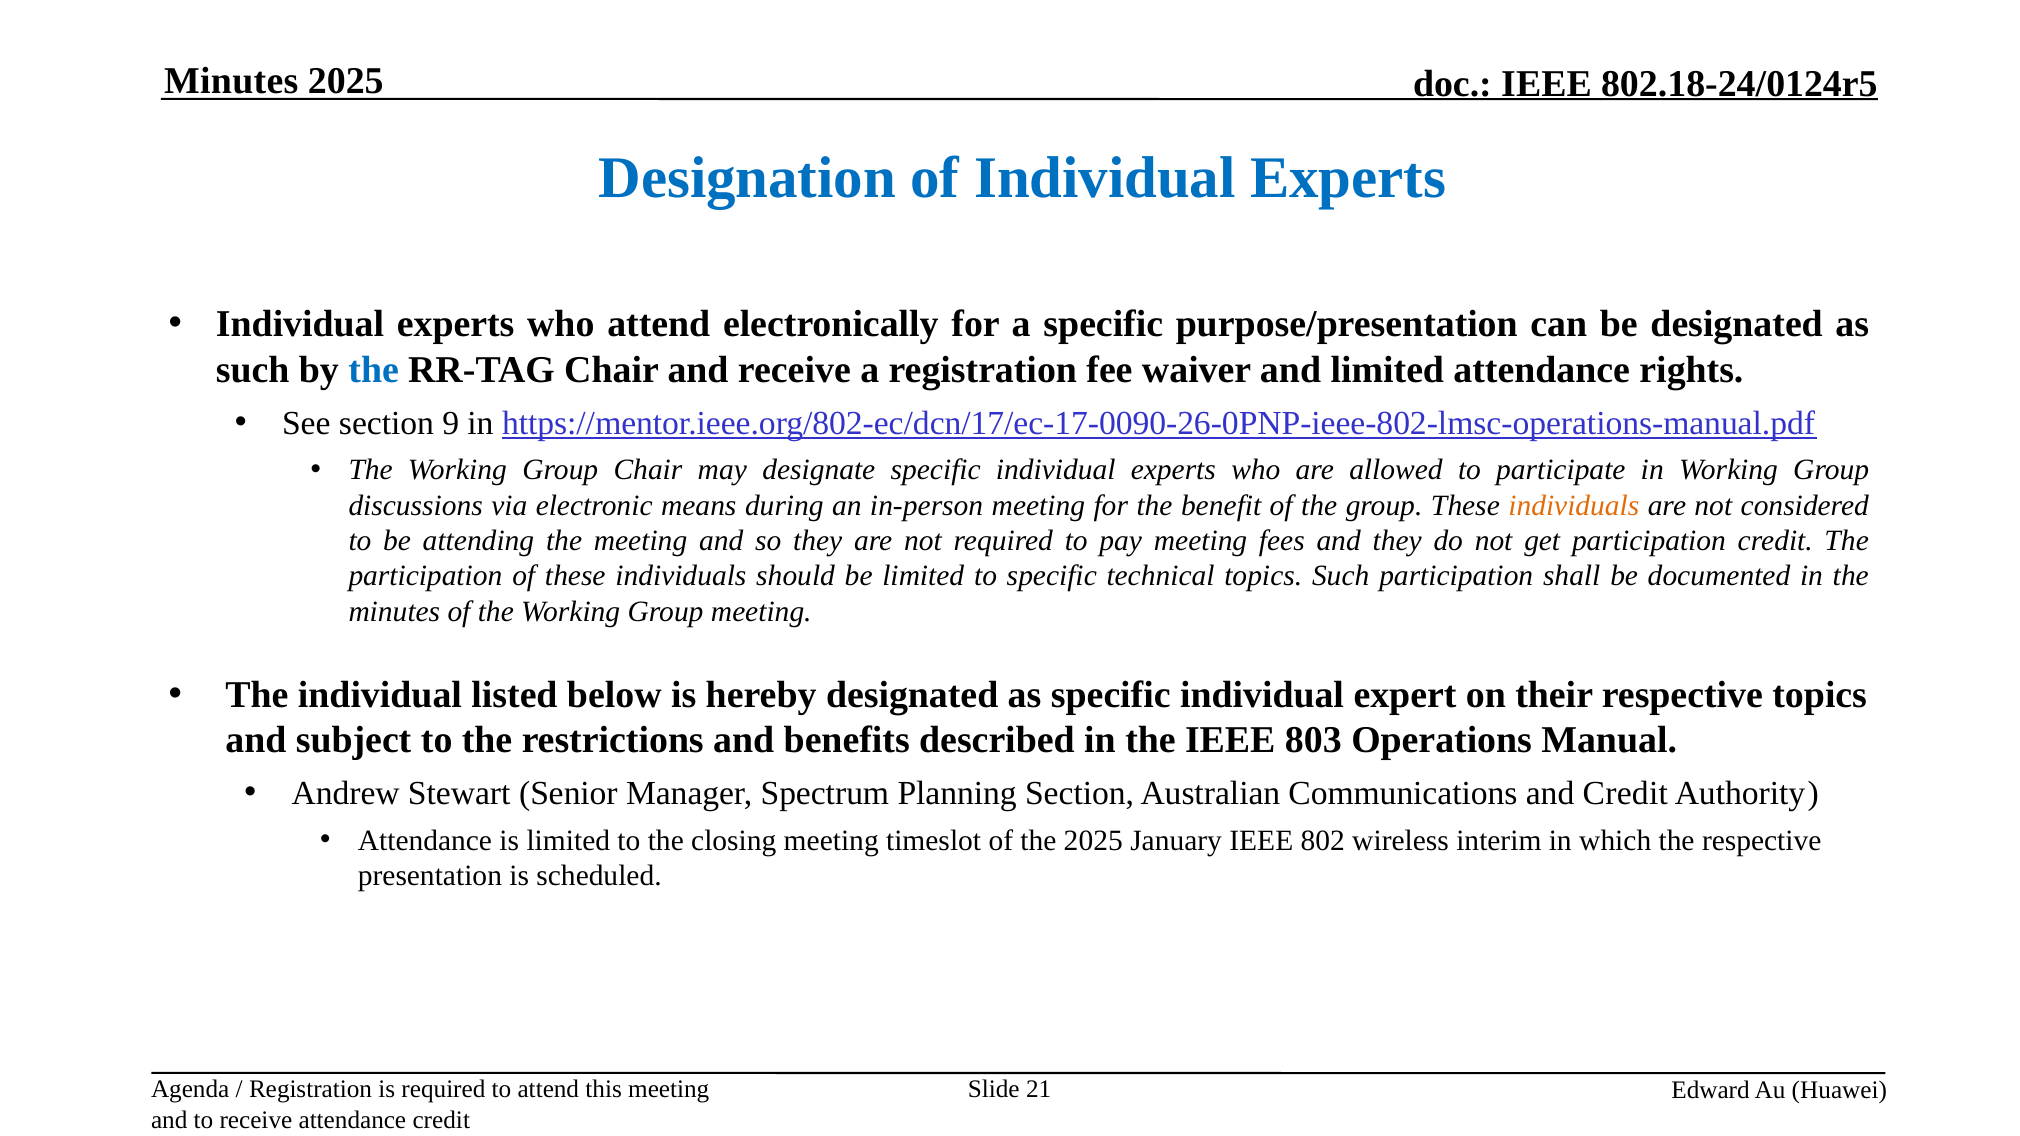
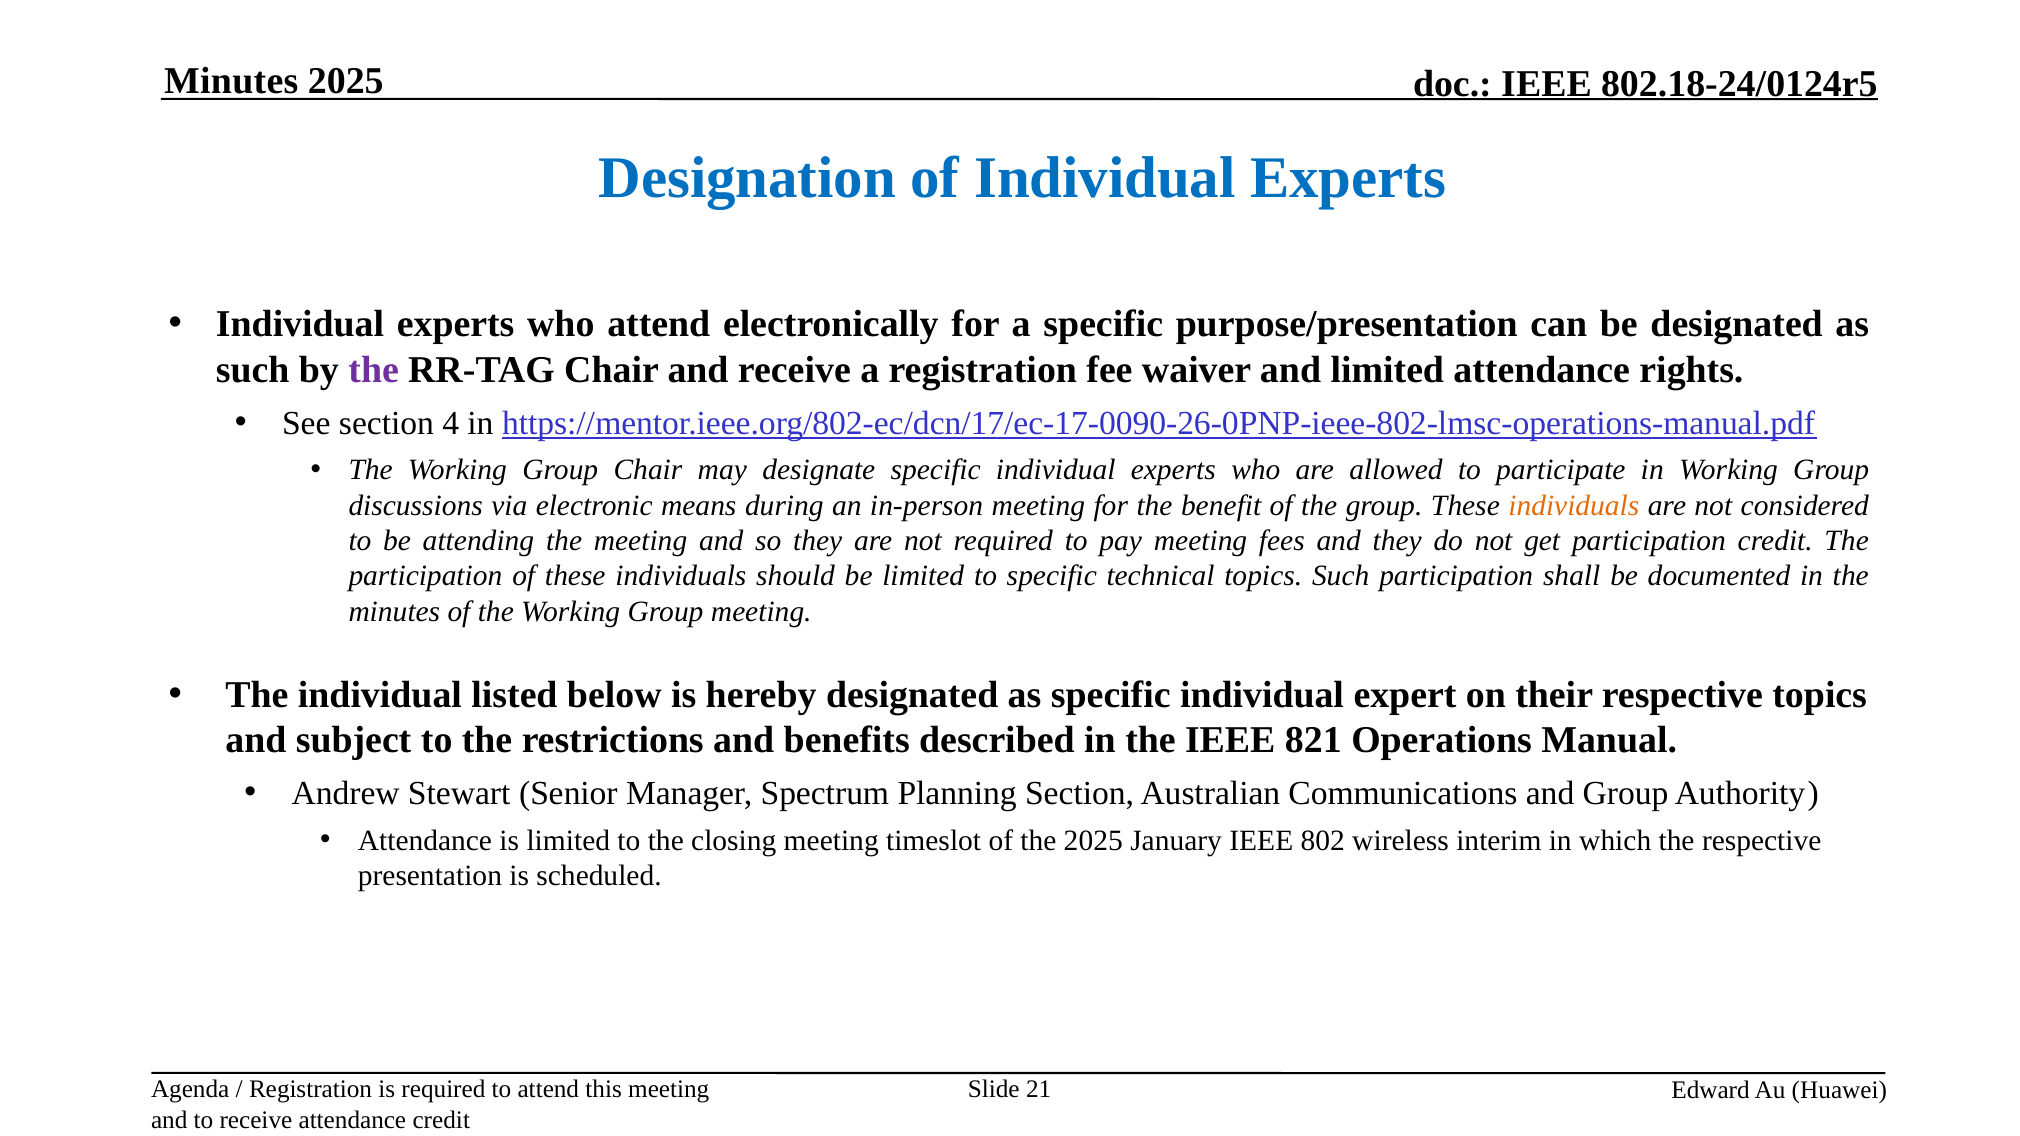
the colour: blue -> purple (374, 370)
9: 9 -> 4 (451, 423)
803: 803 -> 821 (1313, 740)
and Credit: Credit -> Group (1626, 793)
